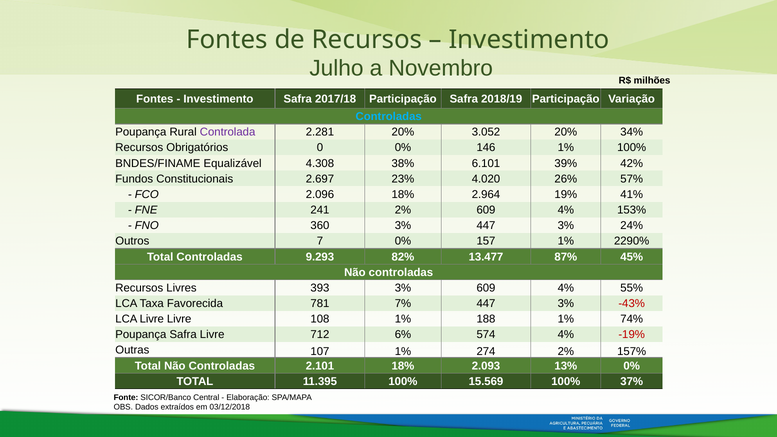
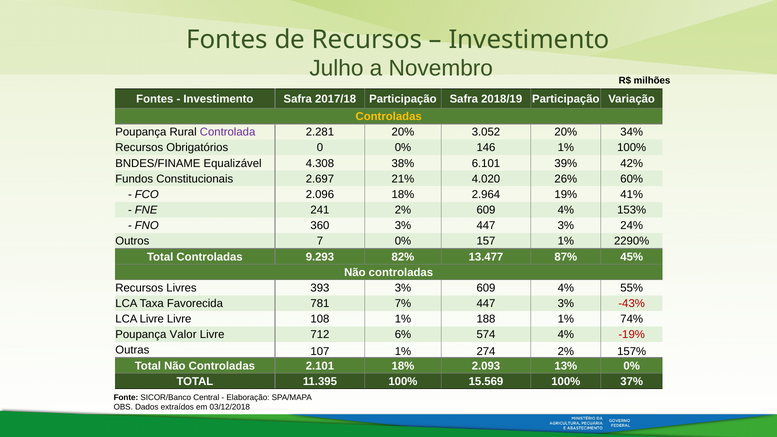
Controladas colour: light blue -> yellow (389, 117)
23%: 23% -> 21% (403, 179)
57%: 57% -> 60% (632, 179)
Poupança Safra: Safra -> Valor (183, 335)
